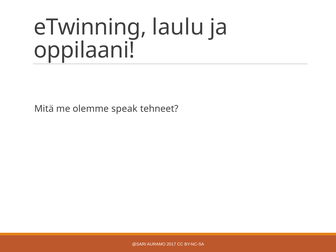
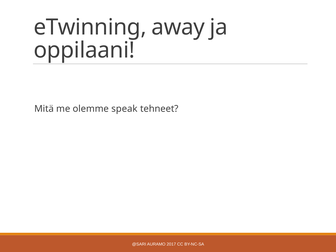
laulu: laulu -> away (178, 27)
